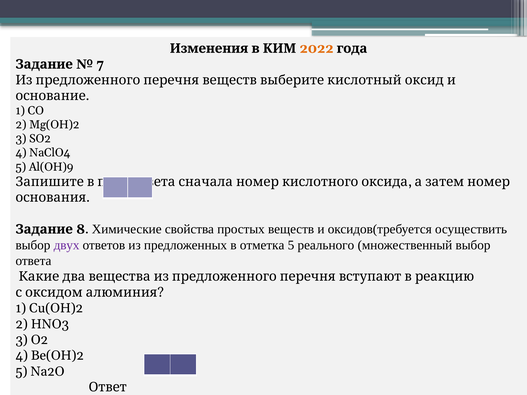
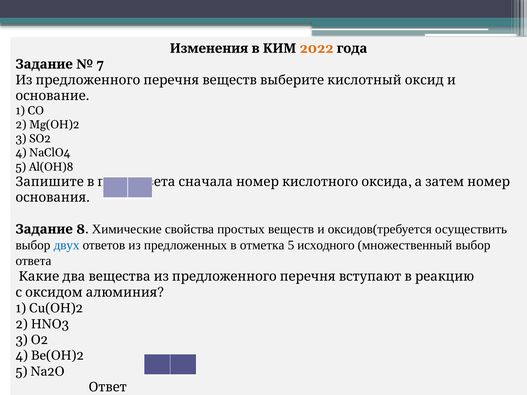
Al(OH)9: Al(OH)9 -> Al(OH)8 (51, 167)
двух colour: purple -> blue (67, 245)
реального: реального -> исходного (326, 245)
